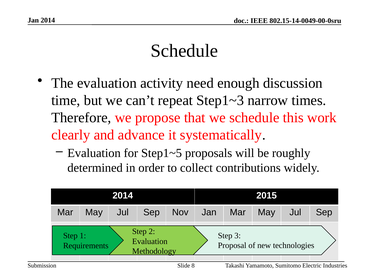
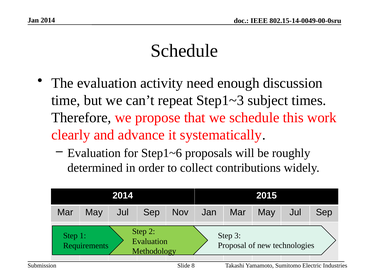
narrow: narrow -> subject (268, 100)
Step1~5: Step1~5 -> Step1~6 (162, 153)
